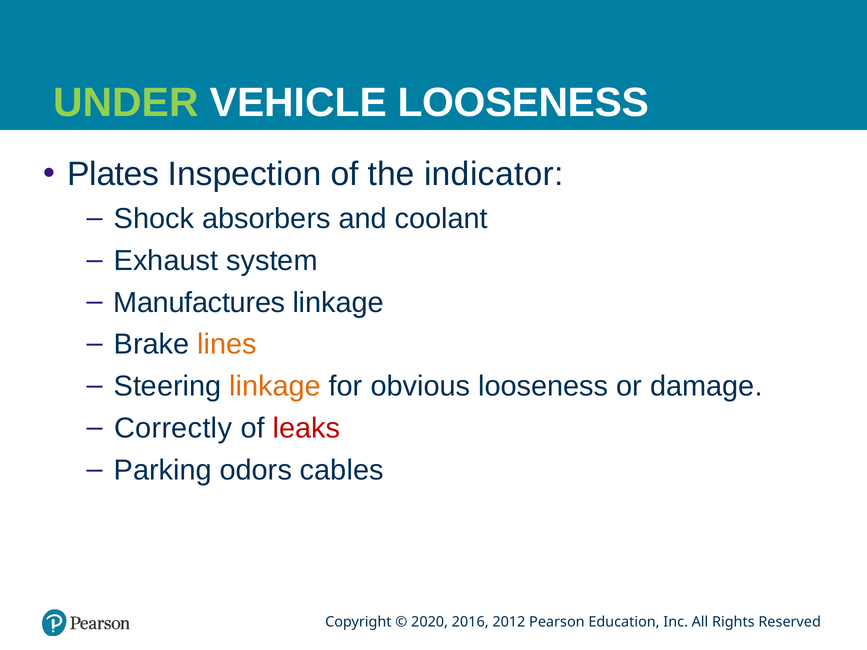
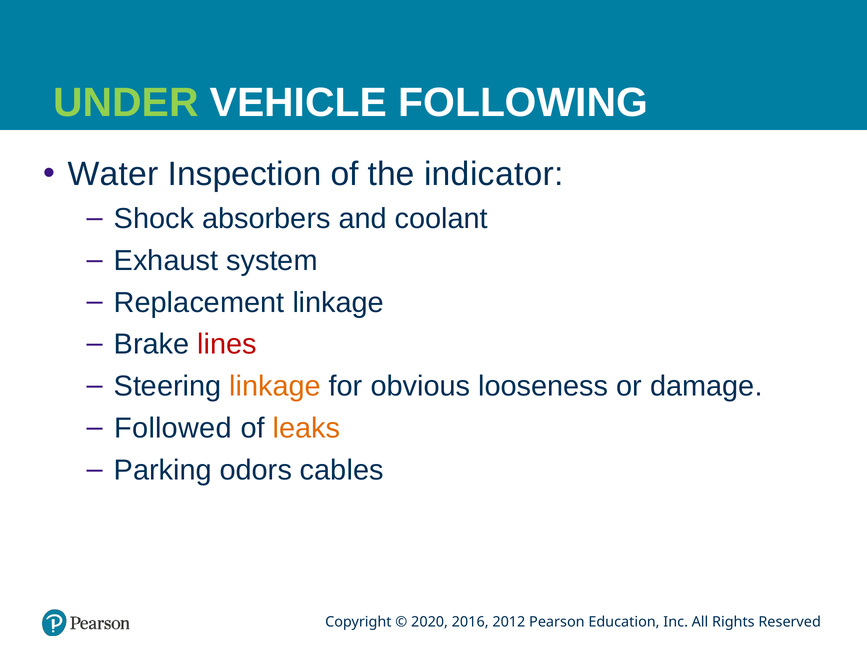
VEHICLE LOOSENESS: LOOSENESS -> FOLLOWING (523, 103)
Plates: Plates -> Water (113, 174)
Manufactures: Manufactures -> Replacement (199, 303)
lines colour: orange -> red (227, 345)
Correctly: Correctly -> Followed (173, 428)
leaks colour: red -> orange (306, 428)
